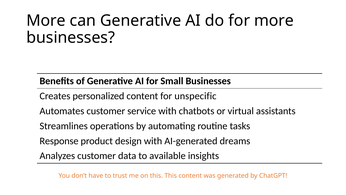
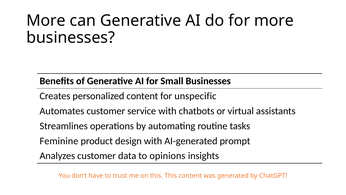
Response: Response -> Feminine (59, 141)
dreams: dreams -> prompt (235, 141)
available: available -> opinions (167, 156)
